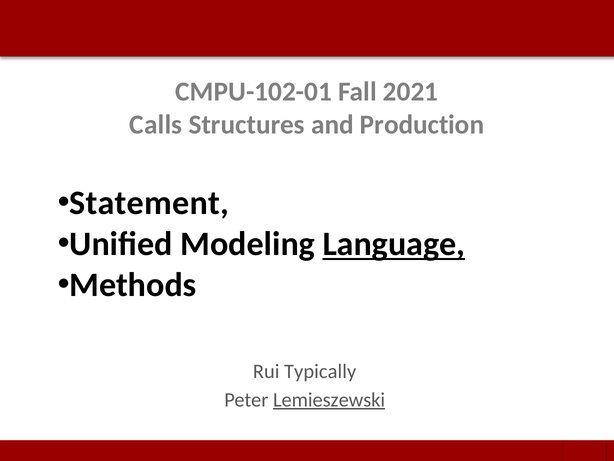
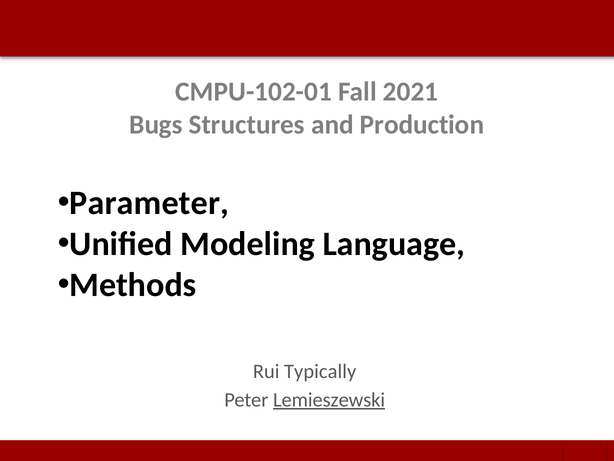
Calls: Calls -> Bugs (156, 125)
Statement: Statement -> Parameter (149, 203)
Language underline: present -> none (394, 244)
